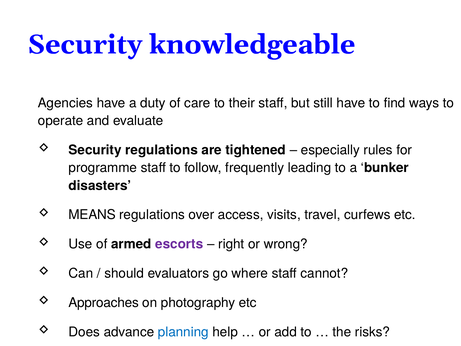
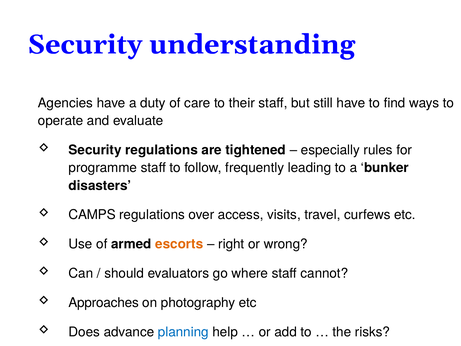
knowledgeable: knowledgeable -> understanding (252, 45)
MEANS: MEANS -> CAMPS (92, 215)
escorts colour: purple -> orange (179, 244)
